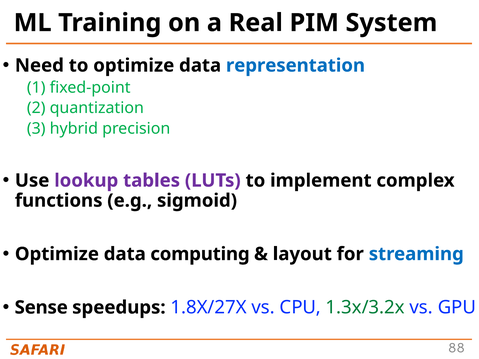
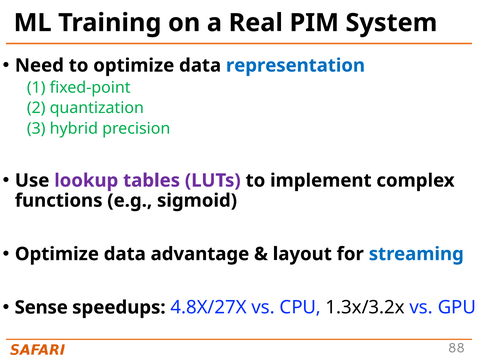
computing: computing -> advantage (200, 254)
1.8X/27X: 1.8X/27X -> 4.8X/27X (209, 308)
1.3x/3.2x colour: green -> black (365, 308)
